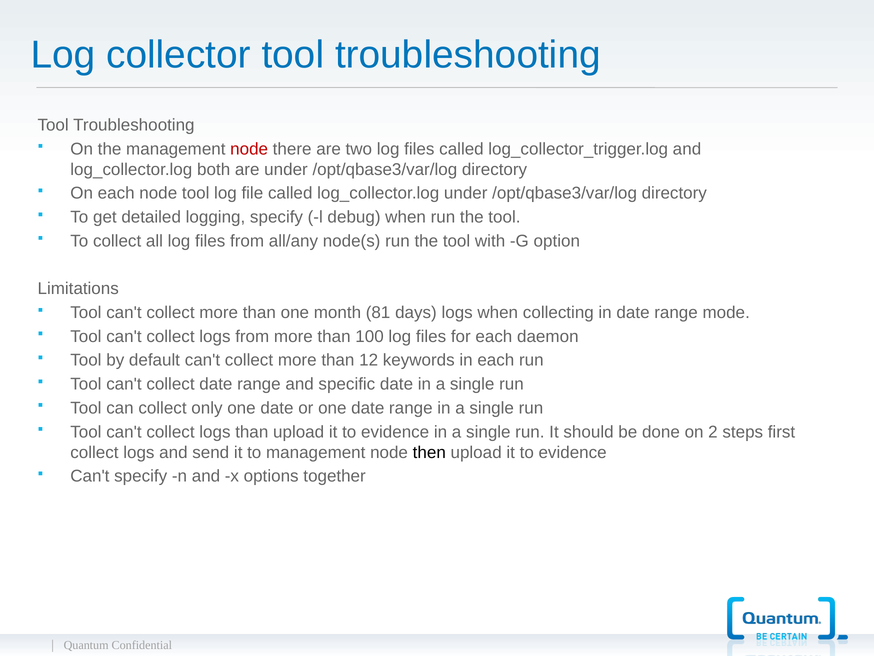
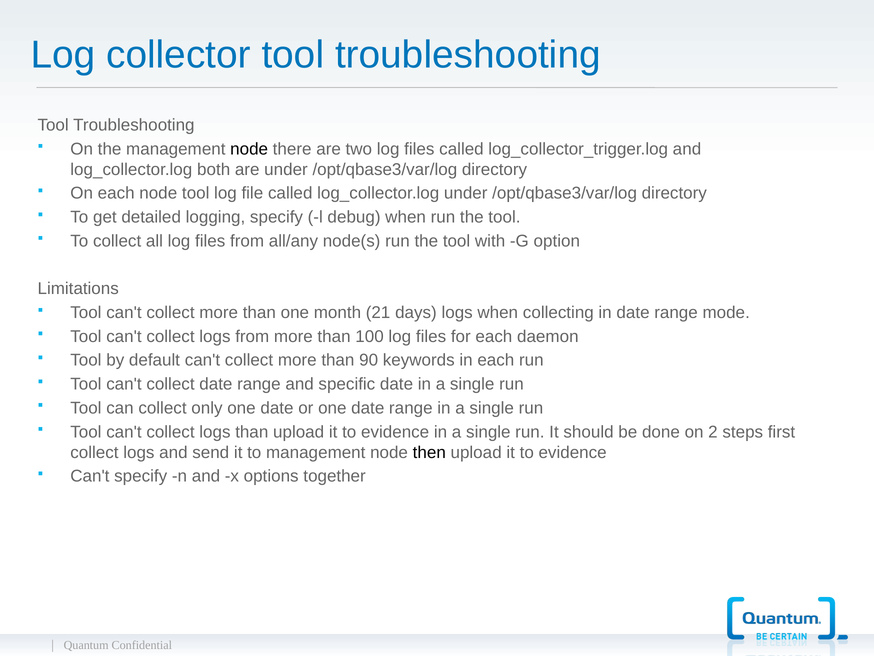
node colour: red -> black (249, 149)
81: 81 -> 21 (378, 312)
12: 12 -> 90 (369, 360)
